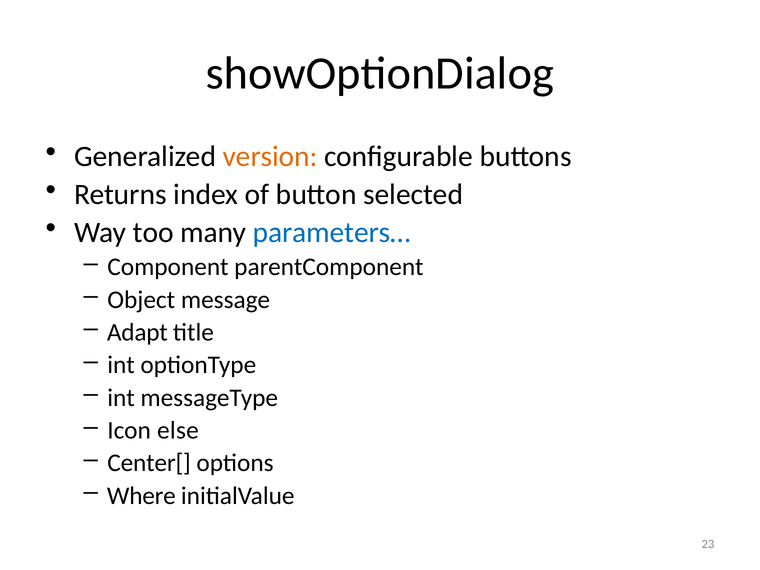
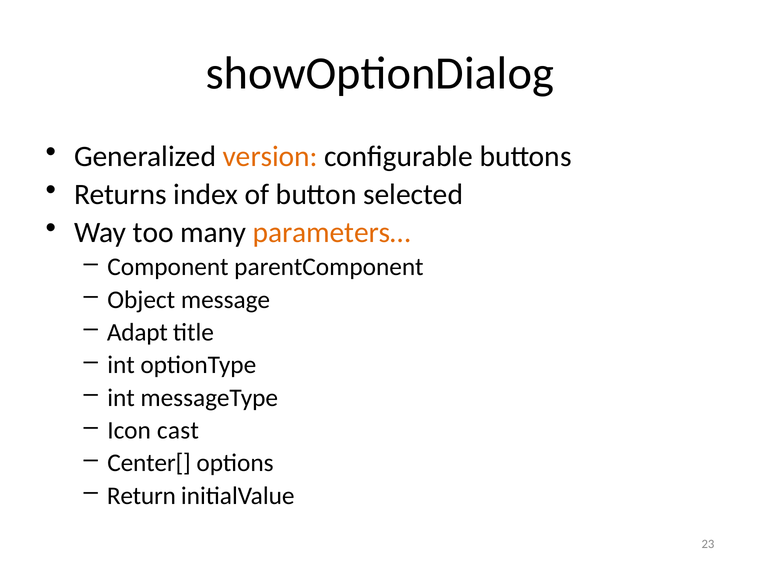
parameters… colour: blue -> orange (332, 233)
else: else -> cast (178, 430)
Where: Where -> Return (141, 496)
